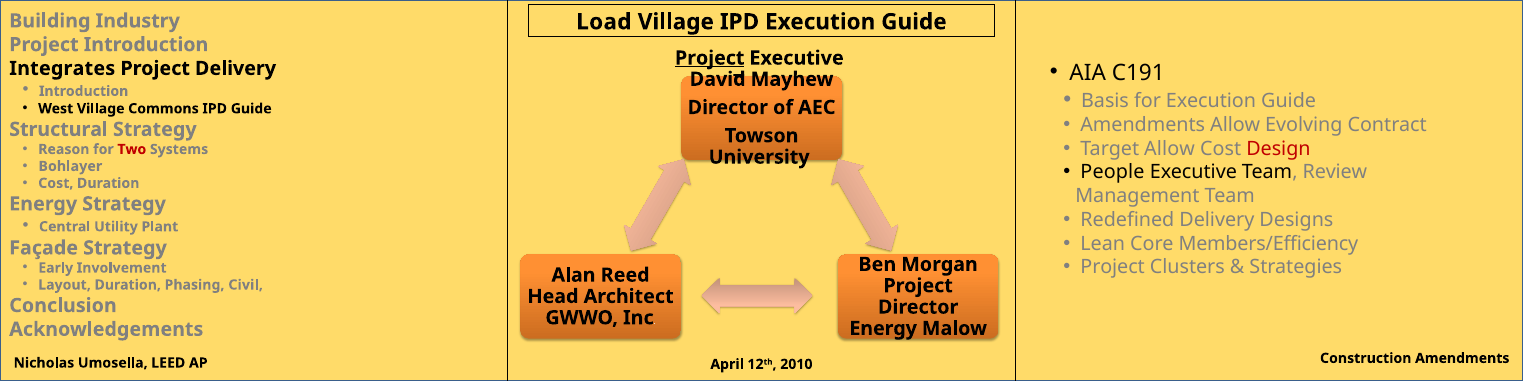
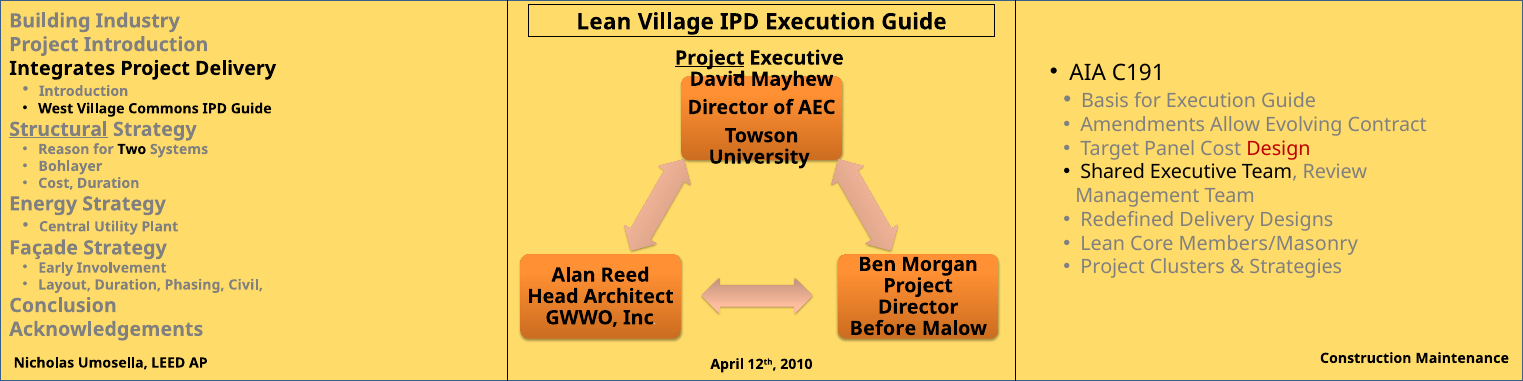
Load: Load -> Lean (604, 22)
Structural underline: none -> present (59, 129)
Target Allow: Allow -> Panel (1170, 149)
Two colour: red -> black (132, 149)
People: People -> Shared (1113, 172)
Members/Efficiency: Members/Efficiency -> Members/Masonry (1268, 243)
Energy: Energy -> Before (883, 328)
Amendments: Amendments -> Maintenance (1462, 358)
